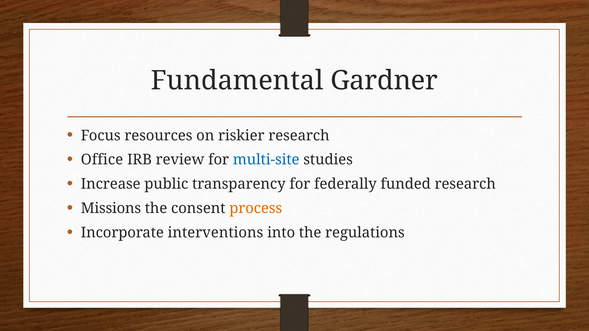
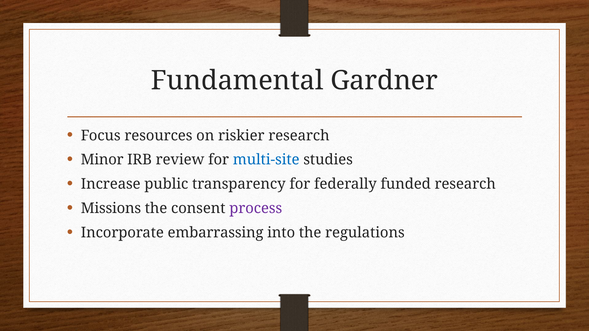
Office: Office -> Minor (102, 160)
process colour: orange -> purple (256, 208)
interventions: interventions -> embarrassing (216, 233)
